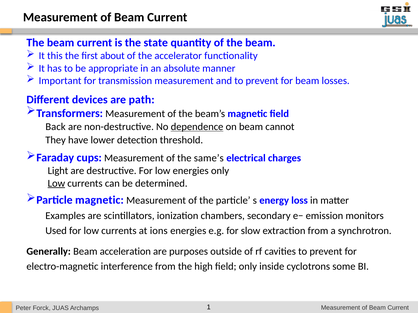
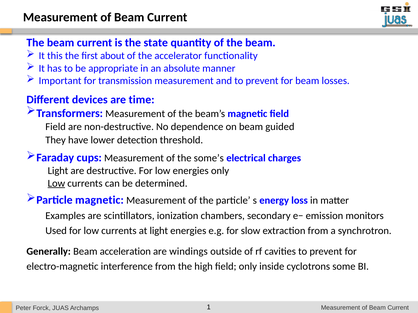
path: path -> time (142, 100)
Back: Back -> Field (56, 127)
dependence underline: present -> none (197, 127)
cannot: cannot -> guided (280, 127)
same’s: same’s -> some’s (209, 158)
at ions: ions -> light (159, 231)
purposes: purposes -> windings (189, 252)
